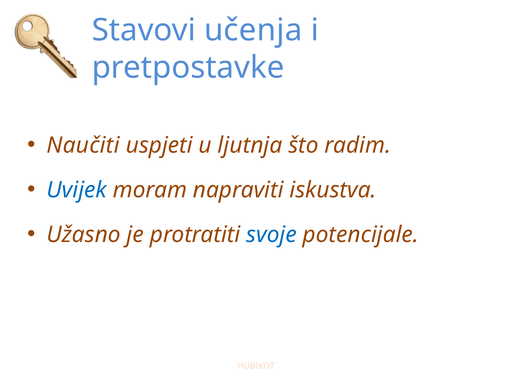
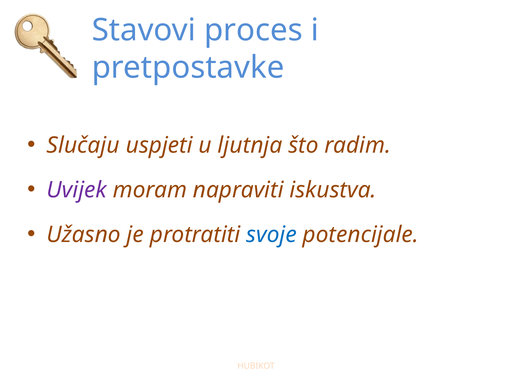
učenja: učenja -> proces (253, 30)
Naučiti: Naučiti -> Slučaju (83, 145)
Uvijek colour: blue -> purple (77, 190)
